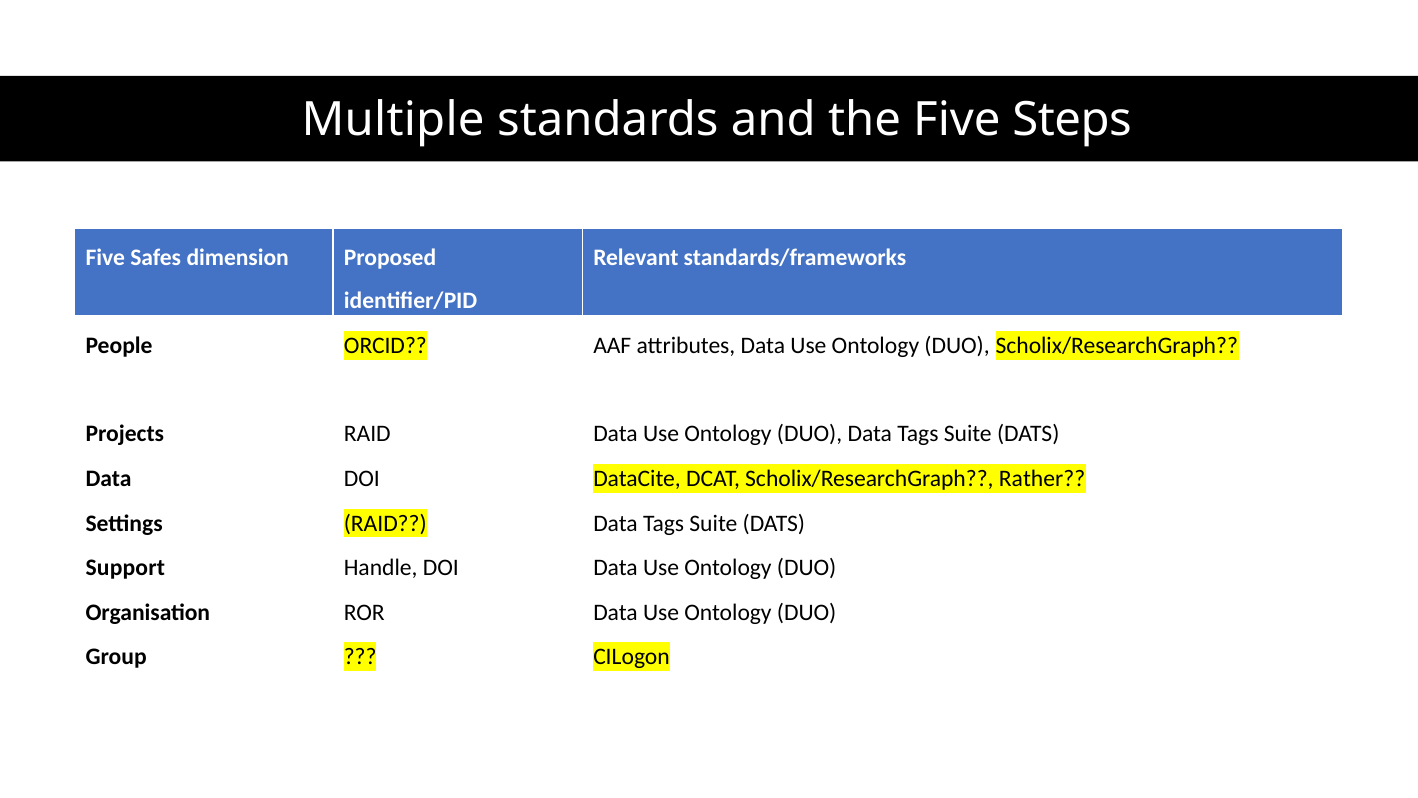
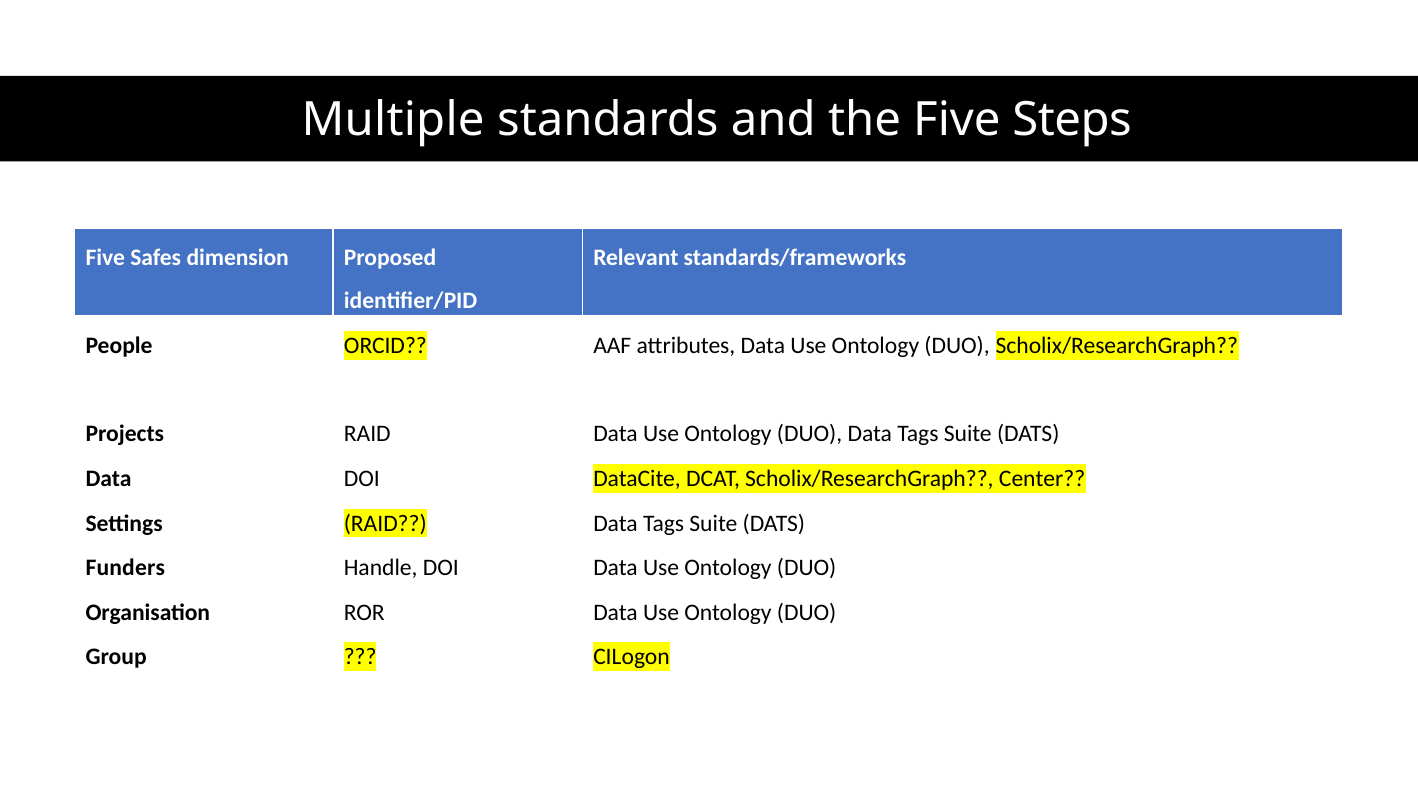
Rather: Rather -> Center (1042, 478)
Support: Support -> Funders (125, 568)
